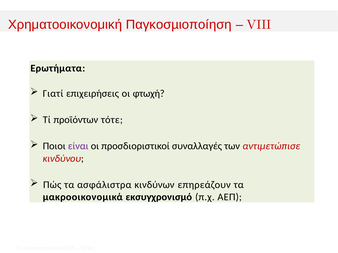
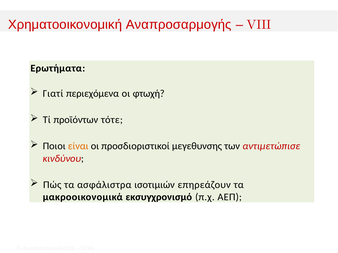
Παγκοσµιοποíηση: Παγκοσµιοποíηση -> Αναπροσαρμογής (179, 25)
επιχειρήσεις: επιχειρήσεις -> περιεχόμενα (93, 94)
είναι colour: purple -> orange (78, 147)
συναλλαγές: συναλλαγές -> µεγεθυνσης (197, 147)
κινδύνων: κινδύνων -> ισοτιμιών (155, 185)
